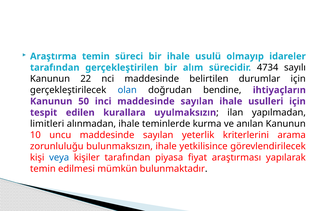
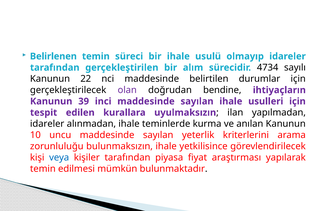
Araştırma: Araştırma -> Belirlenen (53, 56)
olan colour: blue -> purple (127, 90)
50: 50 -> 39 (84, 101)
limitleri: limitleri -> idareler (47, 124)
